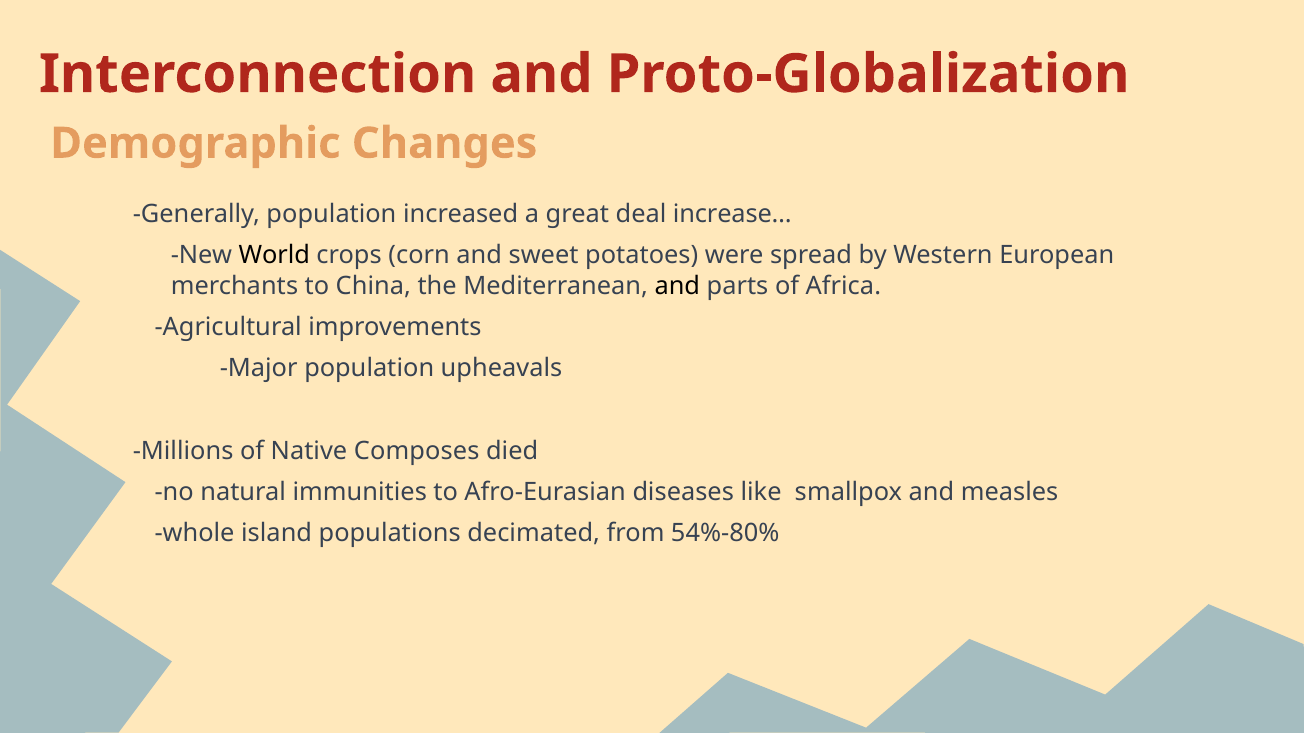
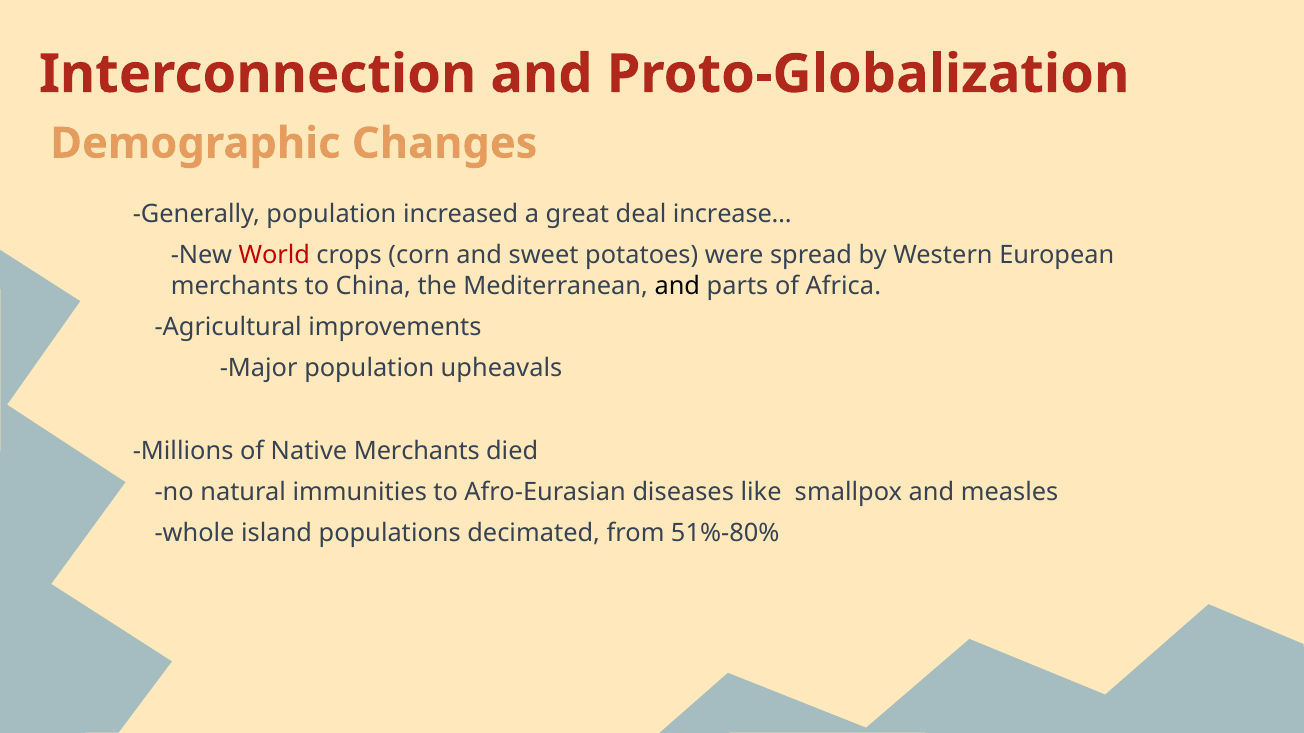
World colour: black -> red (274, 256)
Native Composes: Composes -> Merchants (417, 451)
54%-80%: 54%-80% -> 51%-80% (725, 534)
